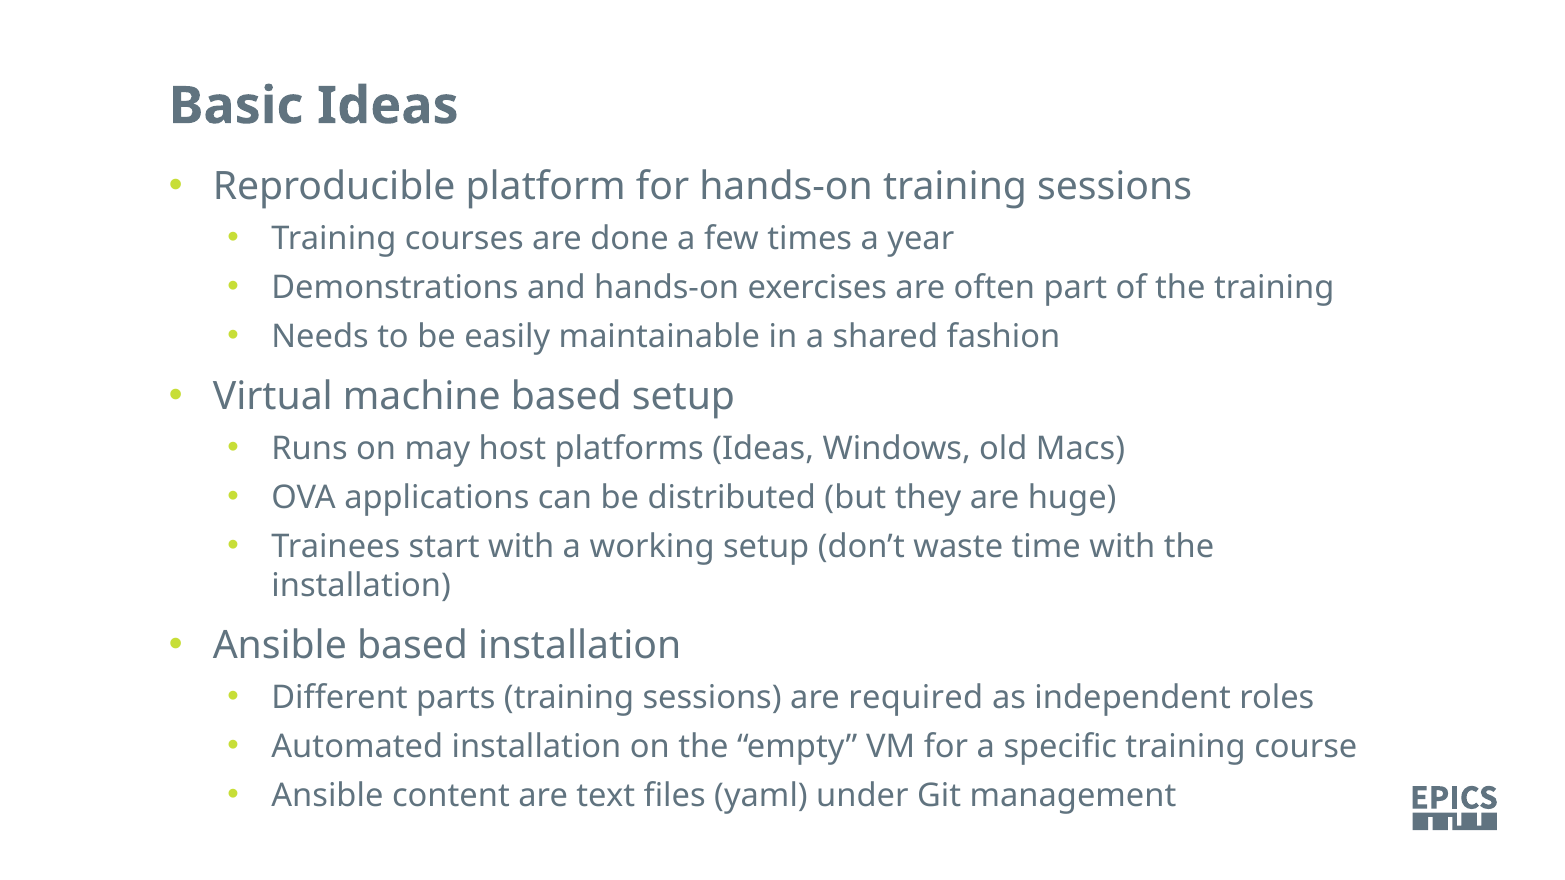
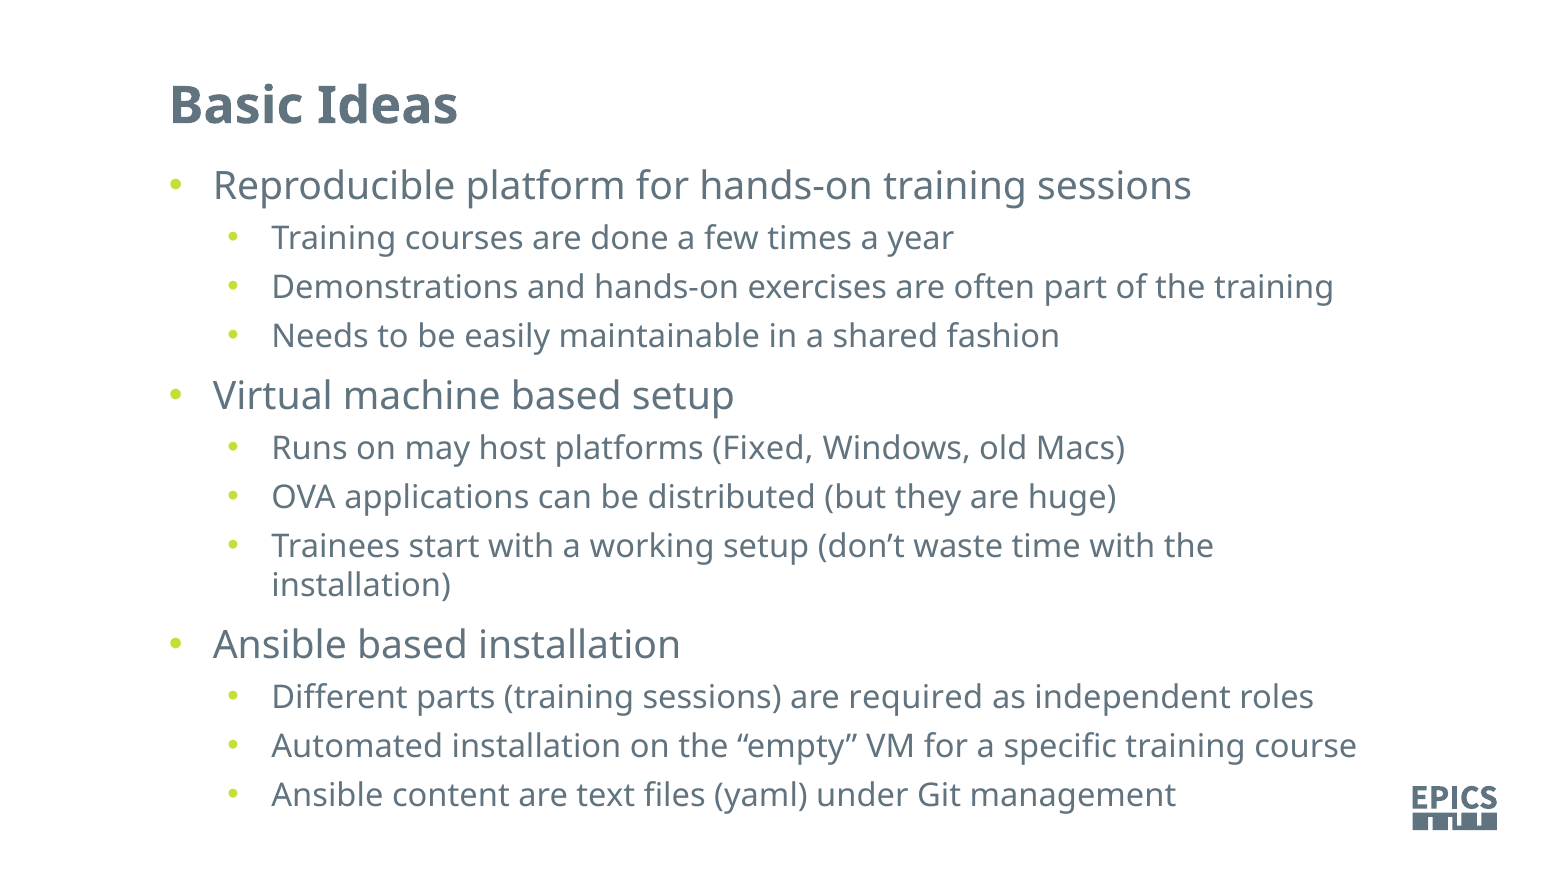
platforms Ideas: Ideas -> Fixed (763, 449)
